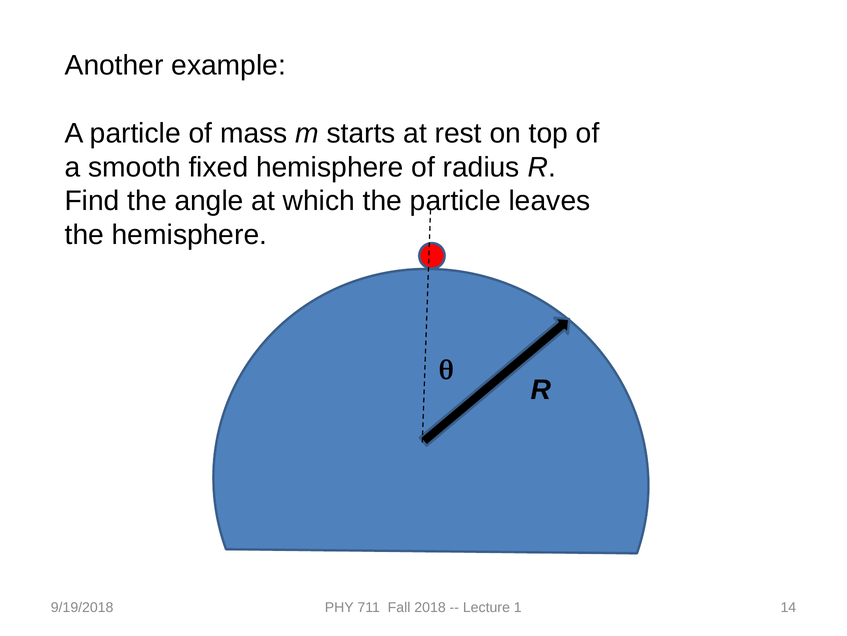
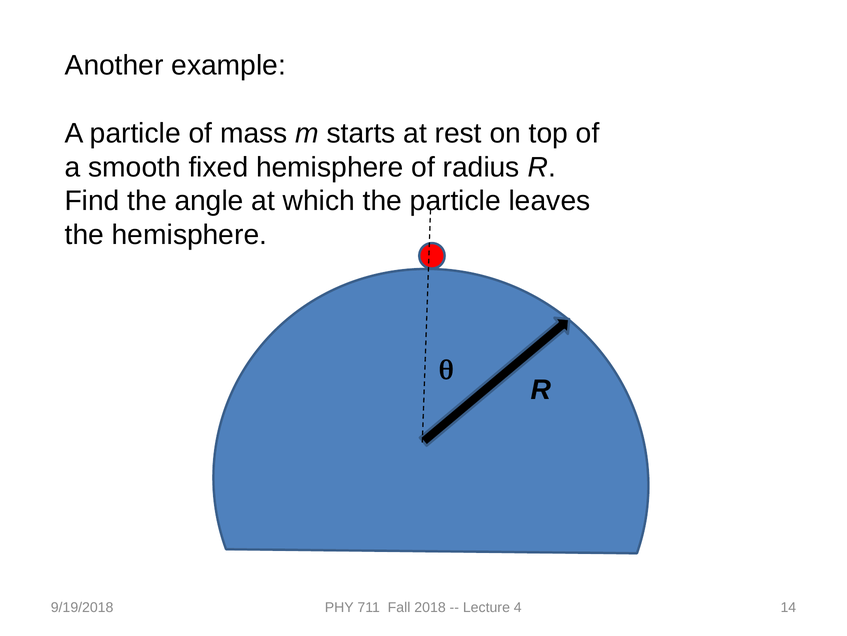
1: 1 -> 4 (518, 607)
